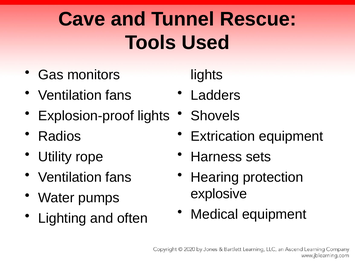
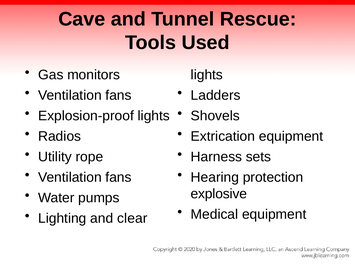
often: often -> clear (132, 219)
